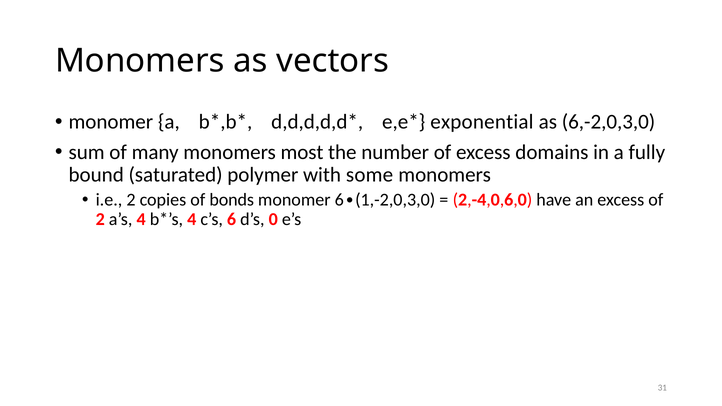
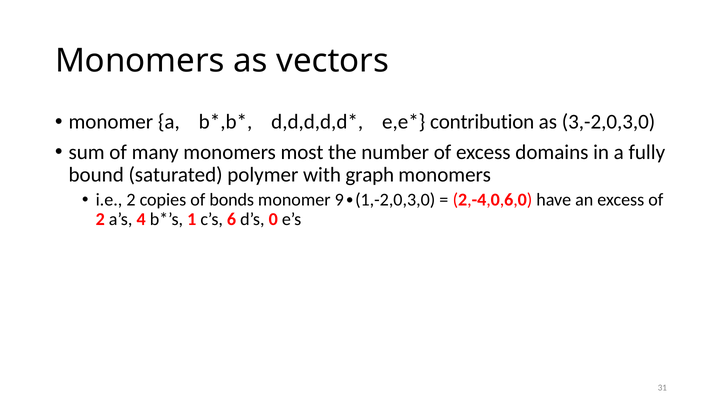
exponential: exponential -> contribution (482, 122)
6,-2,0,3,0: 6,-2,0,3,0 -> 3,-2,0,3,0 (609, 122)
some: some -> graph (370, 175)
monomer 6: 6 -> 9 (339, 200)
4: 4 -> 1 (192, 219)
